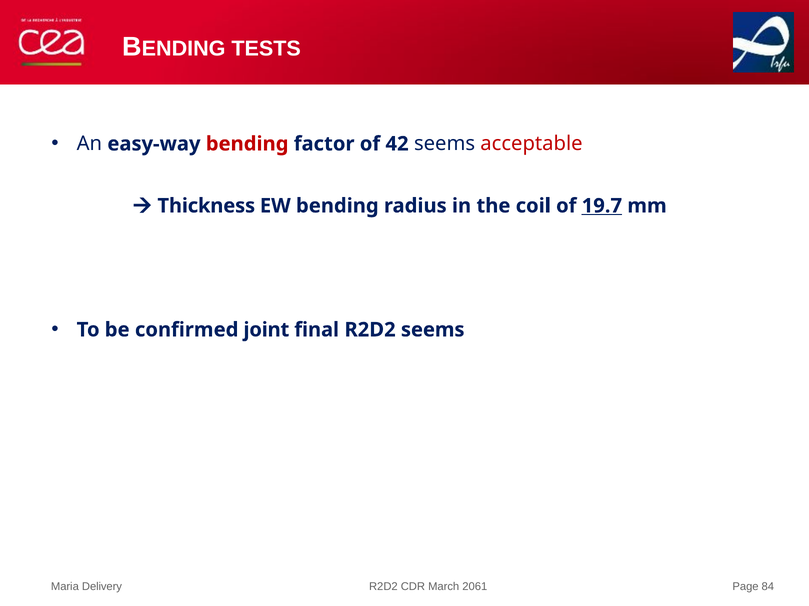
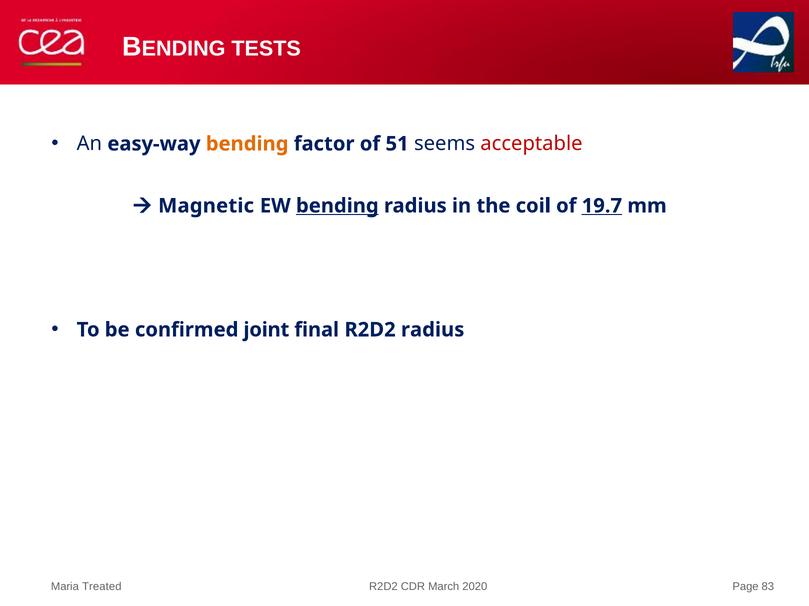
bending colour: red -> orange (247, 144)
42: 42 -> 51 (397, 144)
Thickness: Thickness -> Magnetic (206, 206)
bending underline: none -> present (337, 206)
R2D2 seems: seems -> radius (433, 330)
Delivery: Delivery -> Treated (102, 587)
2061: 2061 -> 2020 (475, 587)
84: 84 -> 83 (768, 587)
